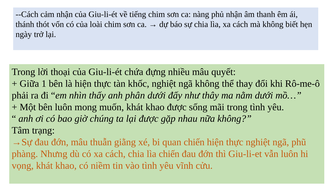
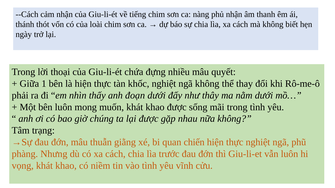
phân: phân -> đoạn (135, 96)
lìa chiến: chiến -> trước (169, 154)
